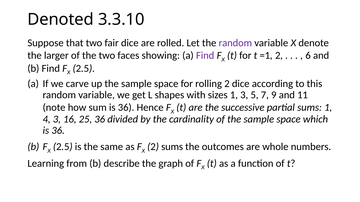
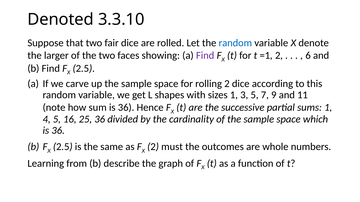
random colour: purple -> blue (235, 43)
4 3: 3 -> 5 (57, 119)
2 sums: sums -> must (172, 147)
